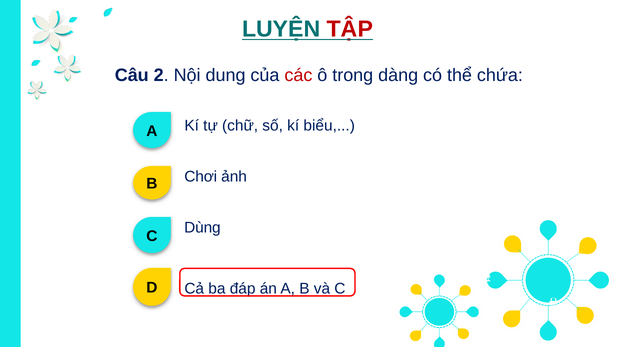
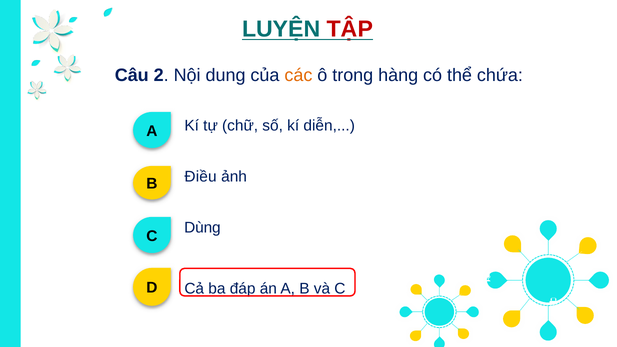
các colour: red -> orange (298, 76)
dàng: dàng -> hàng (398, 76)
biểu: biểu -> diễn (329, 126)
Chơi: Chơi -> Điều (201, 177)
